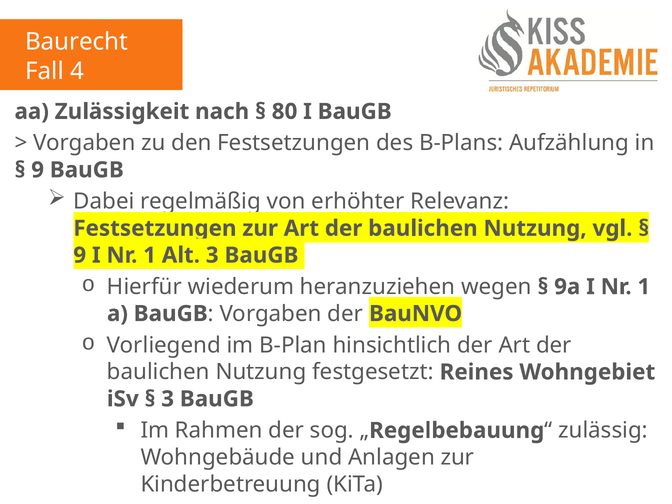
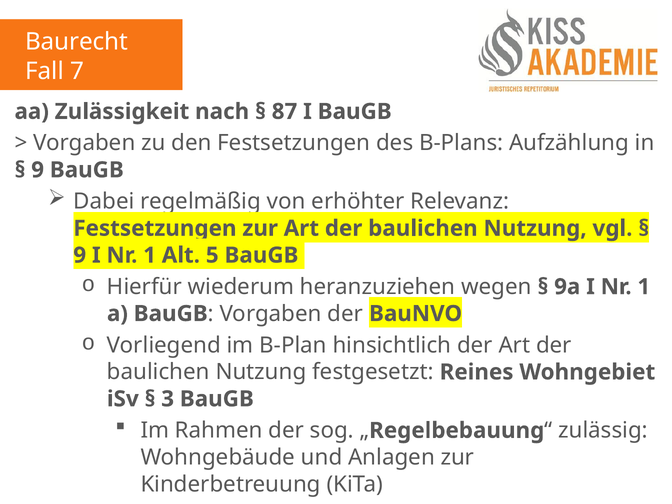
4: 4 -> 7 (77, 71)
80: 80 -> 87 (285, 112)
Alt 3: 3 -> 5 (212, 255)
